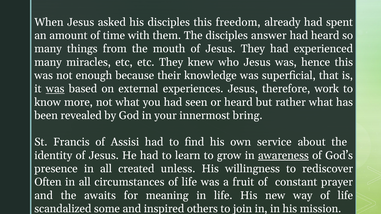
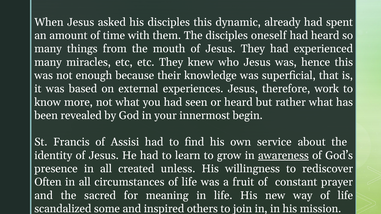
freedom: freedom -> dynamic (238, 22)
answer: answer -> oneself (269, 36)
was underline: present -> none (55, 89)
bring: bring -> begin (248, 116)
awaits: awaits -> sacred (100, 196)
